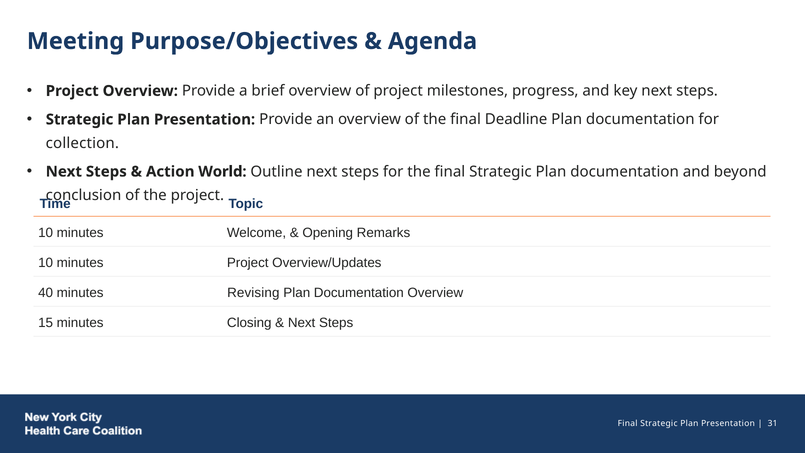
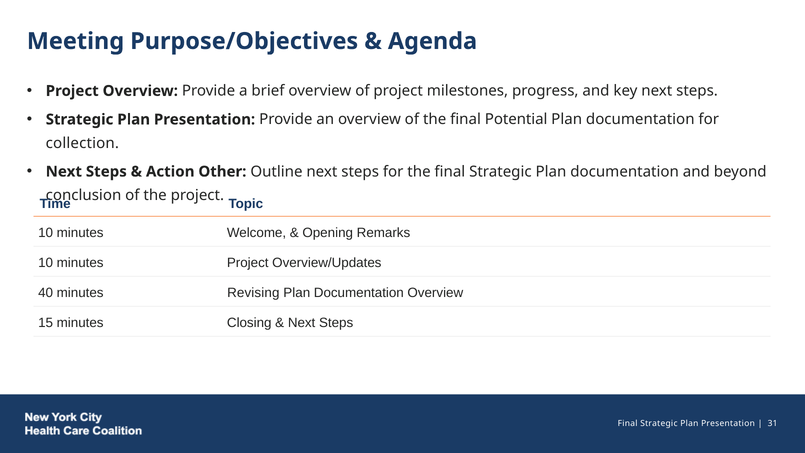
Deadline: Deadline -> Potential (516, 119)
World: World -> Other (222, 172)
